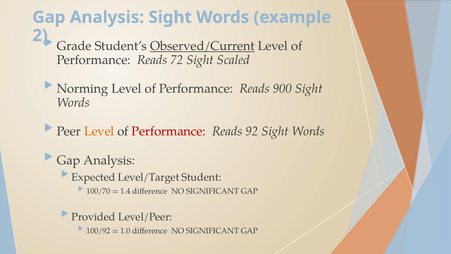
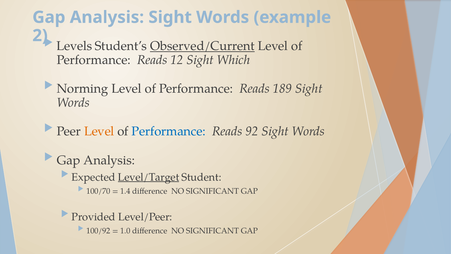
Grade: Grade -> Levels (74, 46)
72: 72 -> 12 (177, 60)
Scaled: Scaled -> Which (234, 60)
900: 900 -> 189 (282, 89)
Performance colour: red -> blue (169, 131)
Level/Target underline: none -> present (149, 177)
